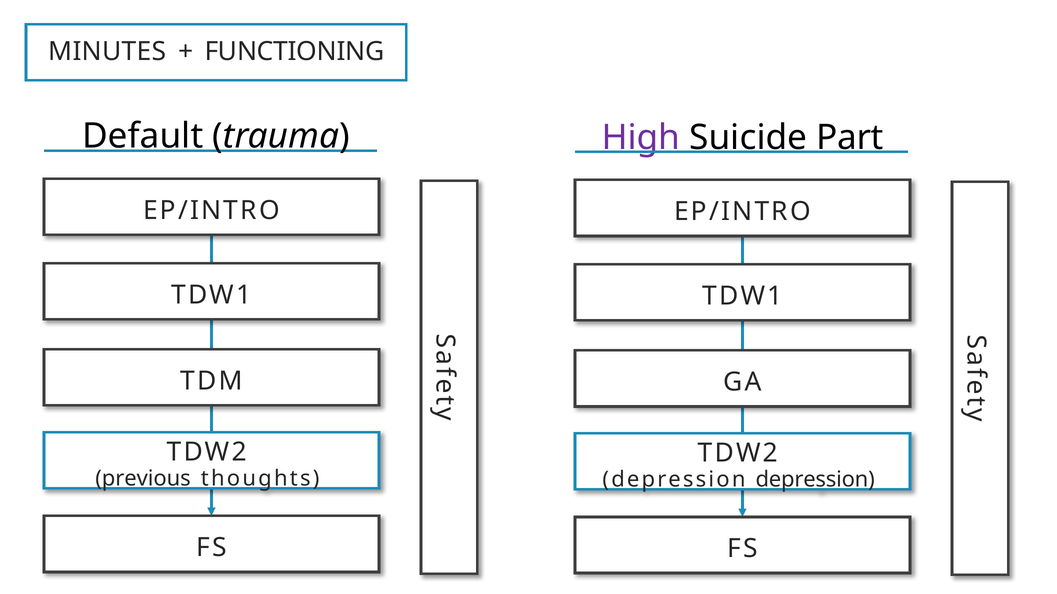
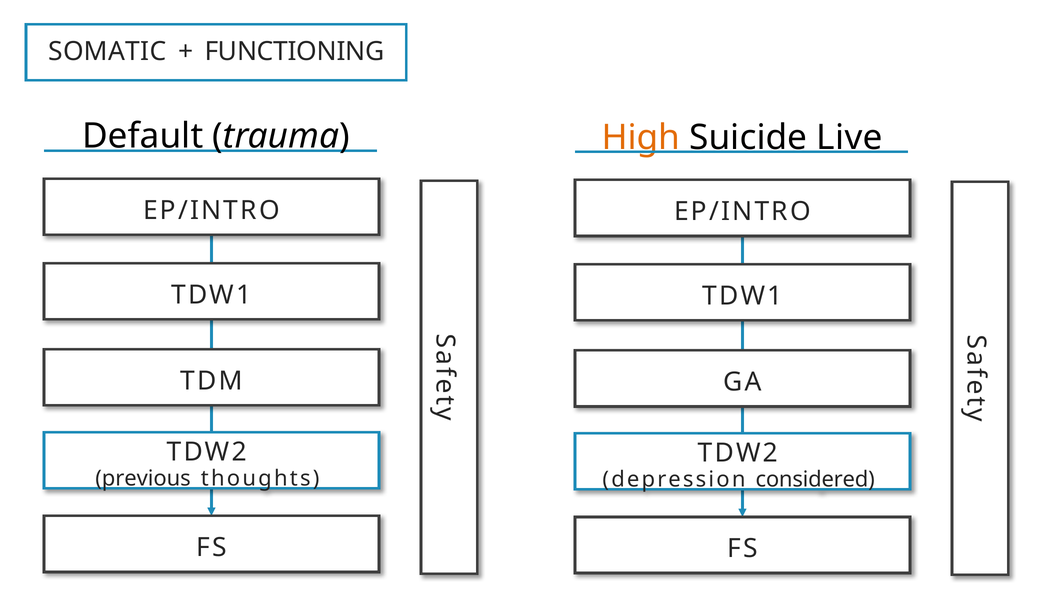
MINUTES: MINUTES -> SOMATIC (107, 52)
High colour: purple -> orange (641, 138)
Part: Part -> Live (850, 138)
depression depression: depression -> considered (815, 480)
